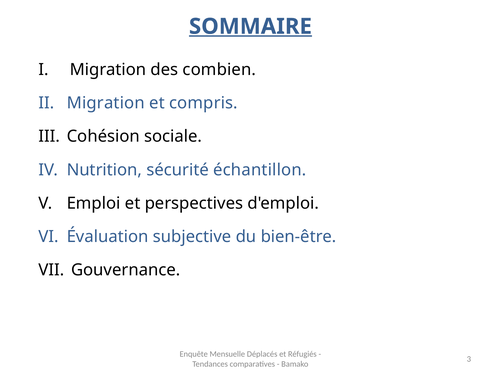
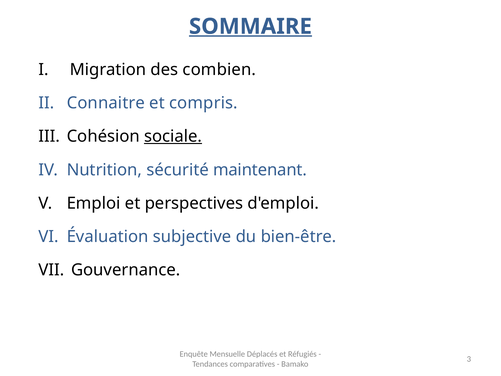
Migration: Migration -> Connaitre (106, 103)
sociale underline: none -> present (173, 136)
échantillon: échantillon -> maintenant (260, 170)
